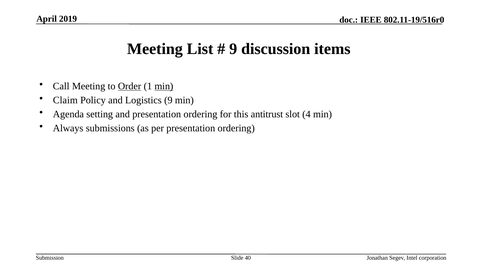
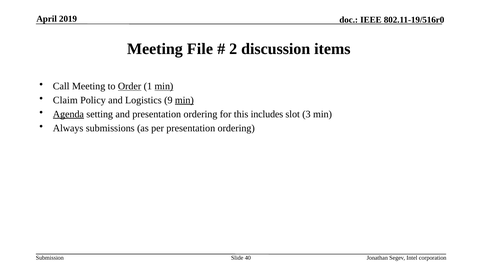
List: List -> File (200, 49)
9: 9 -> 2 (233, 49)
min underline: none -> present (184, 100)
Agenda underline: none -> present (68, 114)
antitrust: antitrust -> includes (267, 114)
4: 4 -> 3 (306, 114)
